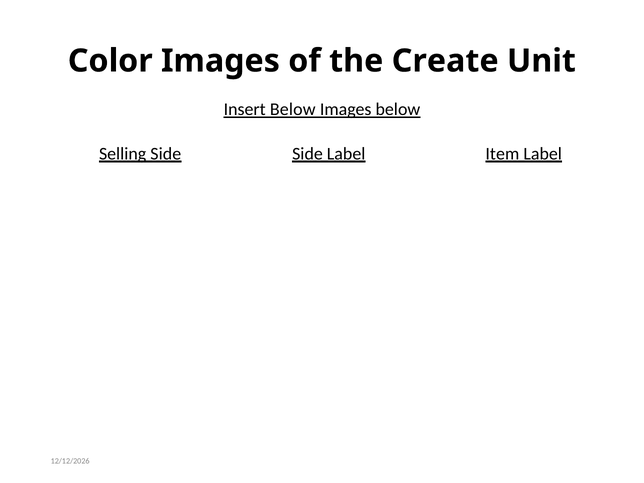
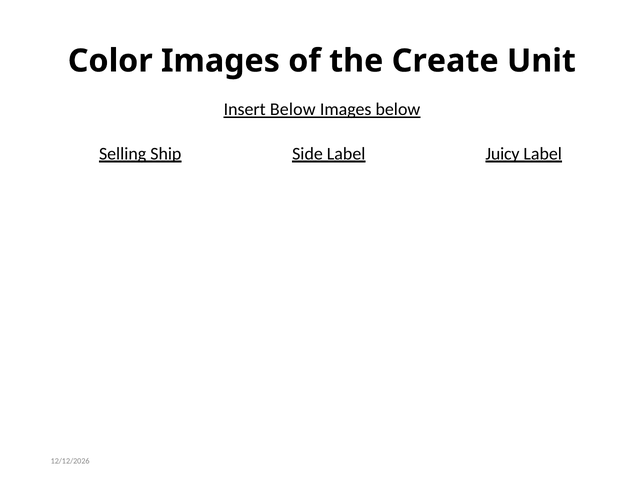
Selling Side: Side -> Ship (166, 154)
Item: Item -> Juicy (502, 154)
